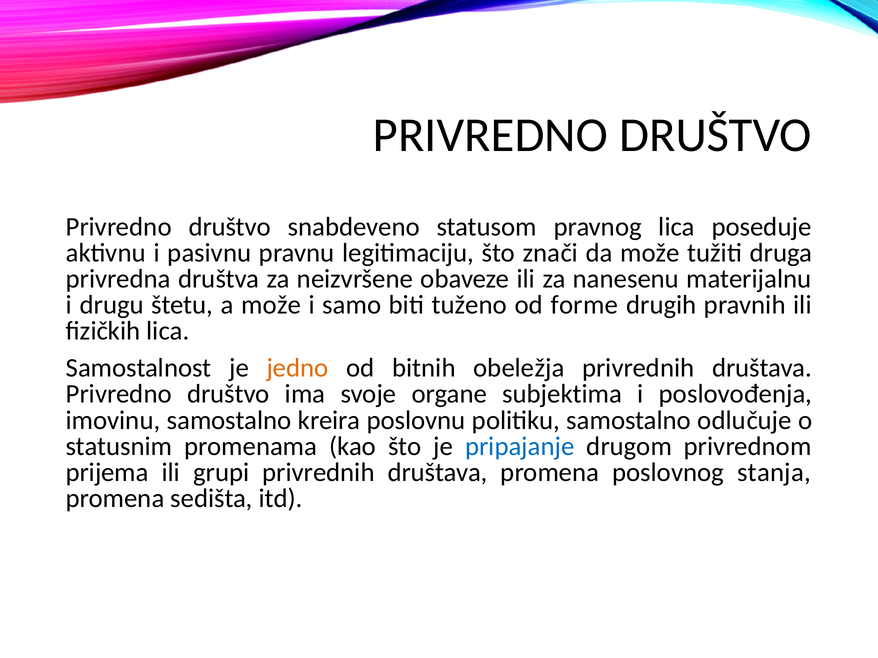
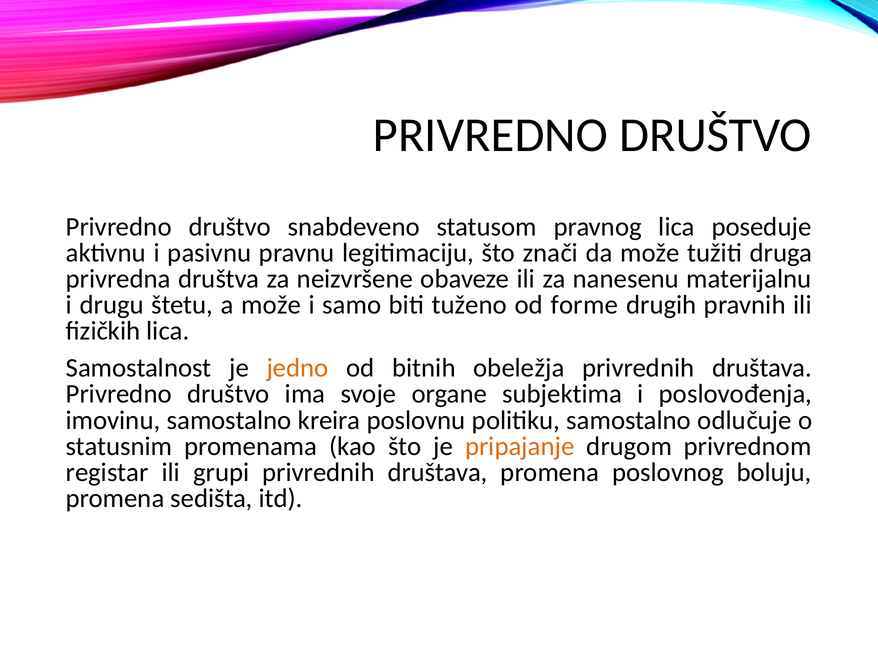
pripajanje colour: blue -> orange (520, 447)
prijema: prijema -> registar (107, 473)
stanja: stanja -> boluju (774, 473)
